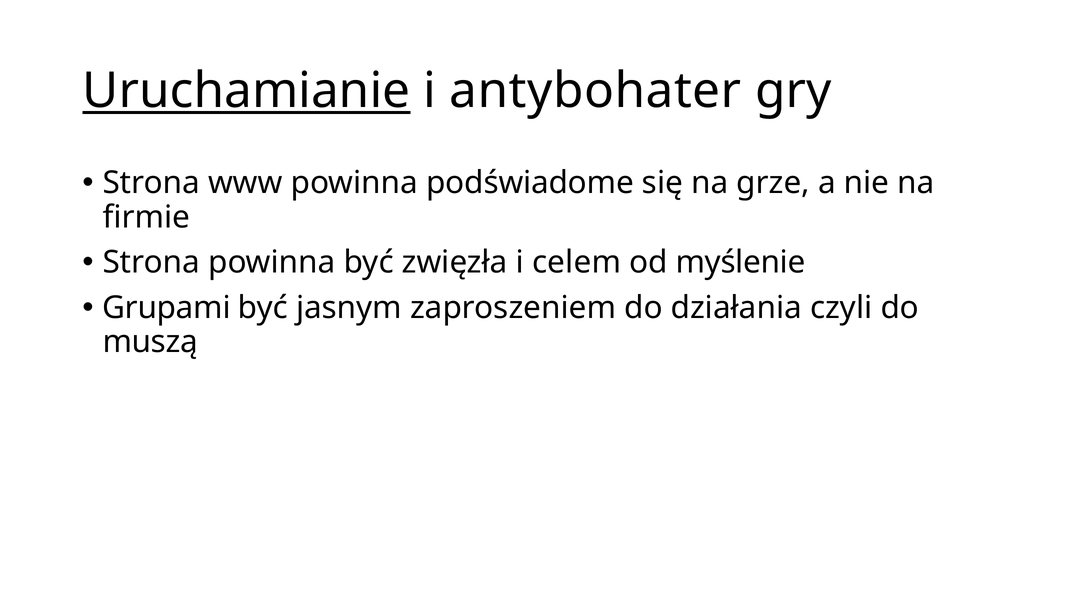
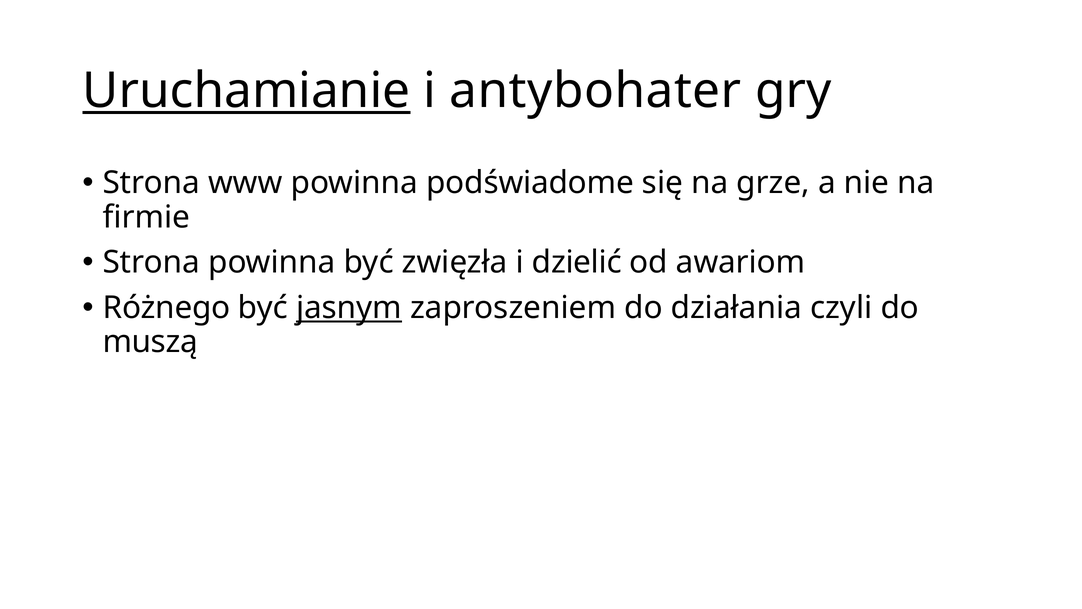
celem: celem -> dzielić (577, 262)
myślenie: myślenie -> awariom (740, 262)
Grupami: Grupami -> Różnego (166, 308)
jasnym underline: none -> present (349, 308)
